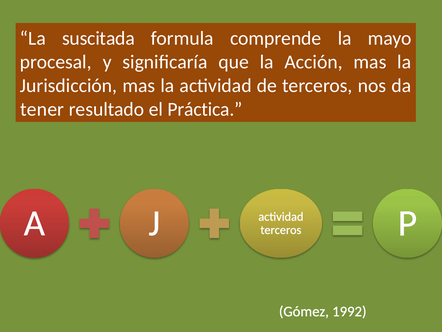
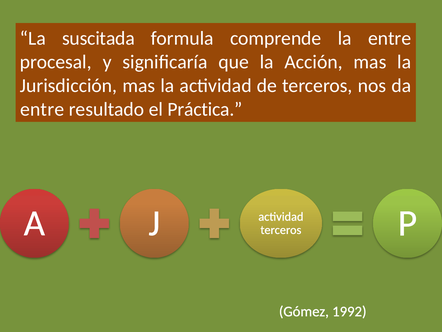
la mayo: mayo -> entre (390, 38)
tener: tener -> entre (42, 109)
